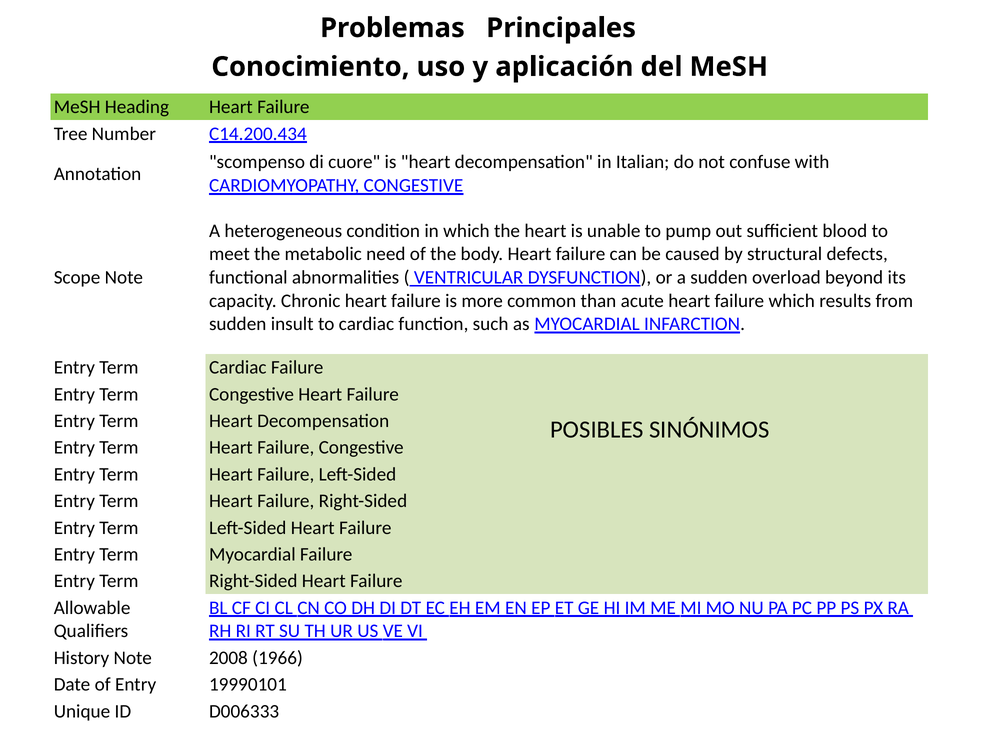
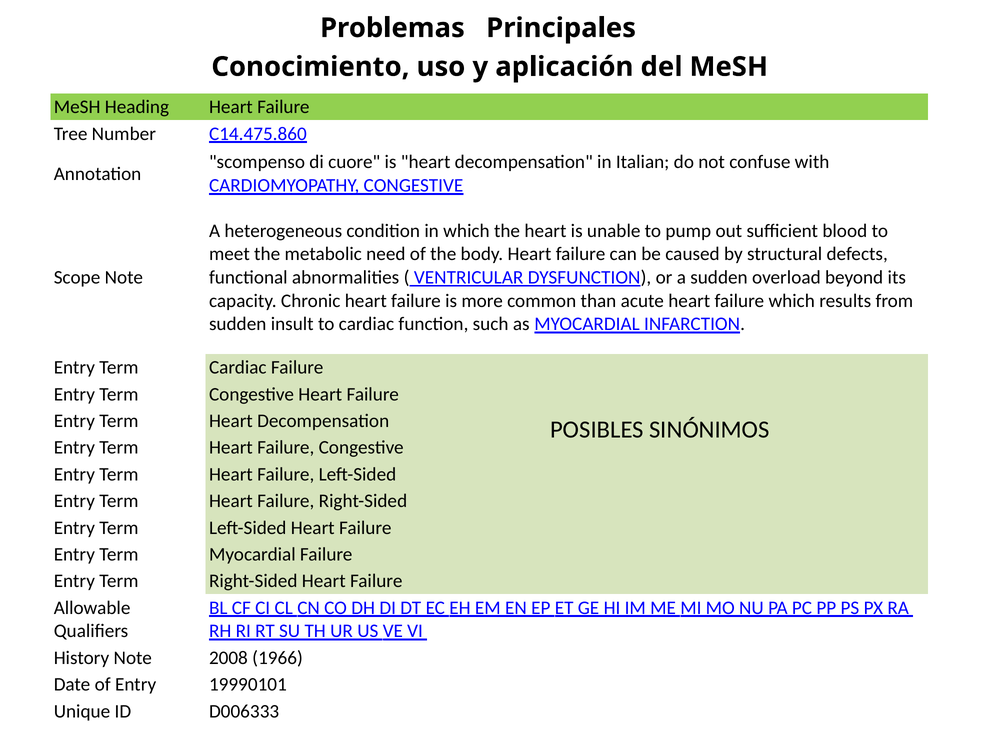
C14.200.434: C14.200.434 -> C14.475.860 (258, 134)
